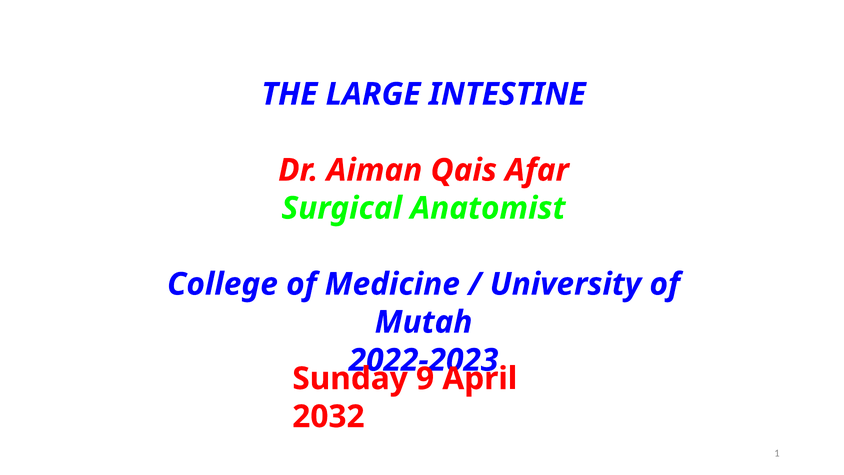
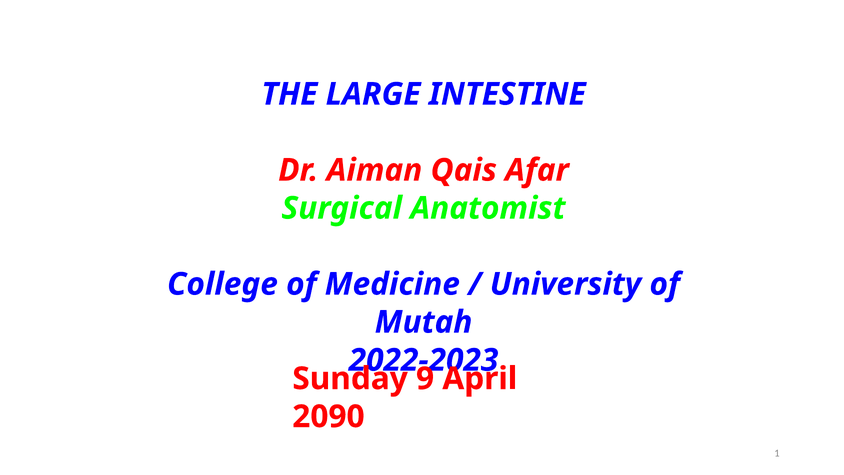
2032: 2032 -> 2090 (328, 416)
